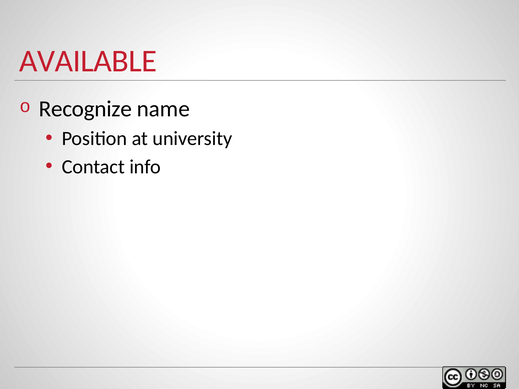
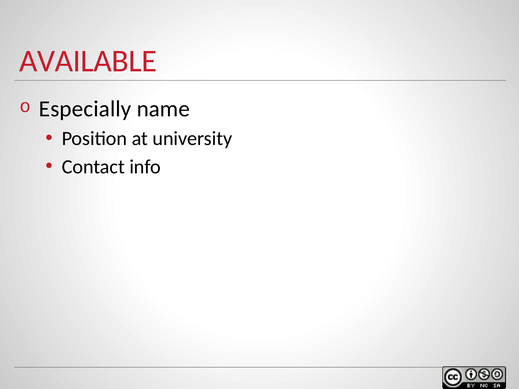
Recognize: Recognize -> Especially (85, 109)
